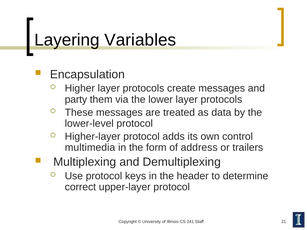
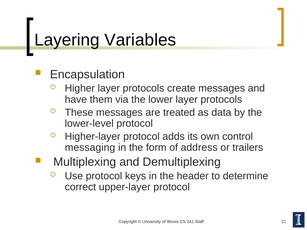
party: party -> have (76, 100)
multimedia: multimedia -> messaging (90, 148)
